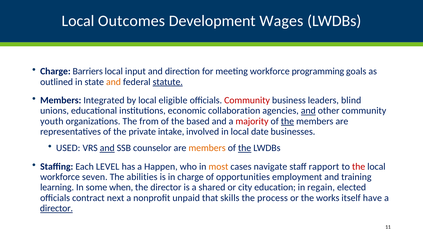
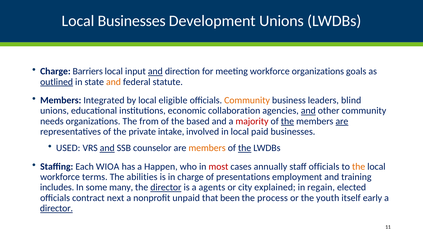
Local Outcomes: Outcomes -> Businesses (132, 21)
Development Wages: Wages -> Unions (281, 21)
and underline: none -> present (155, 71)
workforce programming: programming -> organizations (318, 71)
outlined underline: none -> present (57, 82)
statute underline: present -> none (168, 82)
Community colour: red -> orange (247, 100)
youth: youth -> needs (52, 121)
are underline: none -> present (342, 121)
date: date -> paid (260, 132)
LEVEL: LEVEL -> WIOA (108, 166)
most colour: orange -> red (218, 166)
navigate: navigate -> annually (270, 166)
staff rapport: rapport -> officials (324, 166)
the colour: red -> orange (359, 166)
seven: seven -> terms (95, 177)
opportunities: opportunities -> presentations (243, 177)
learning: learning -> includes (57, 187)
when: when -> many (121, 187)
director underline: none -> present (166, 187)
shared: shared -> agents (212, 187)
education: education -> explained (275, 187)
skills: skills -> been (230, 198)
works: works -> youth (328, 198)
have: have -> early (372, 198)
